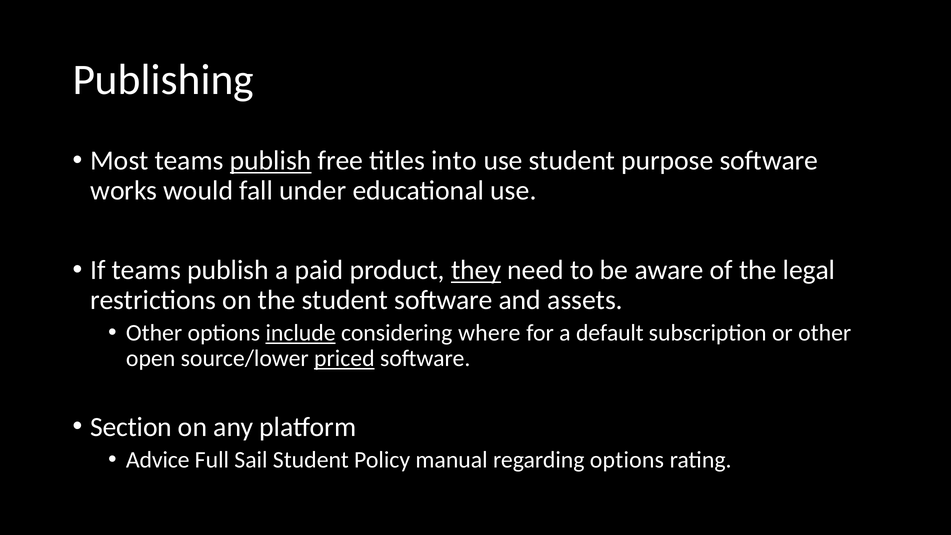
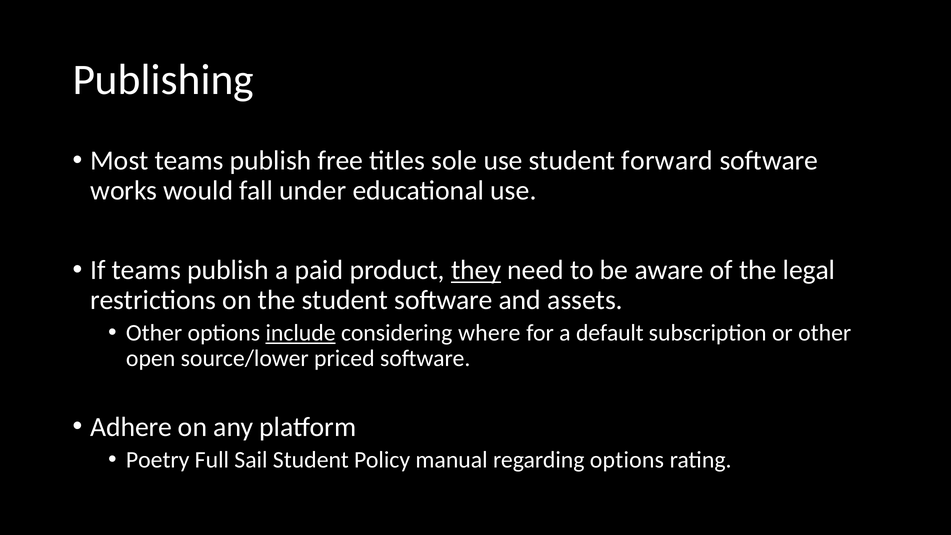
publish underline: present -> none (271, 161)
into: into -> sole (454, 161)
purpose: purpose -> forward (667, 161)
priced underline: present -> none (344, 359)
Section: Section -> Adhere (131, 427)
Advice: Advice -> Poetry (158, 460)
